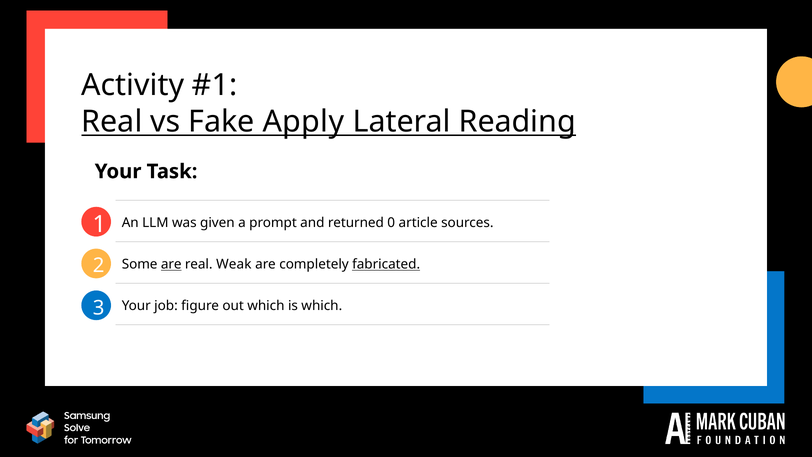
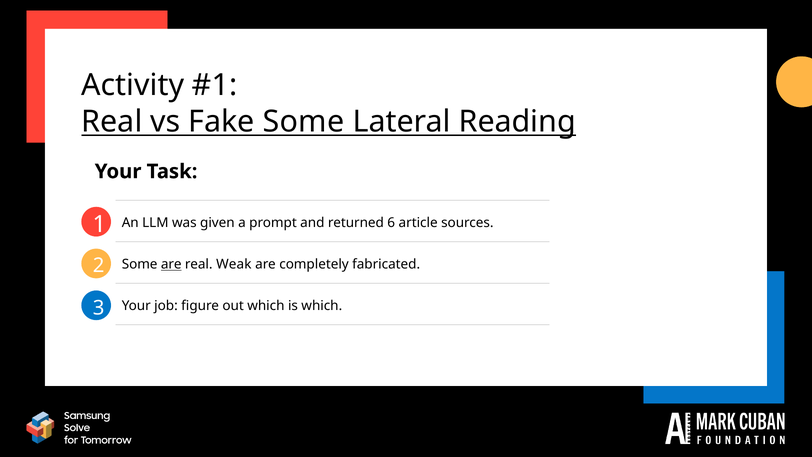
Fake Apply: Apply -> Some (303, 121)
returned 0: 0 -> 6 (391, 223)
fabricated underline: present -> none (386, 264)
